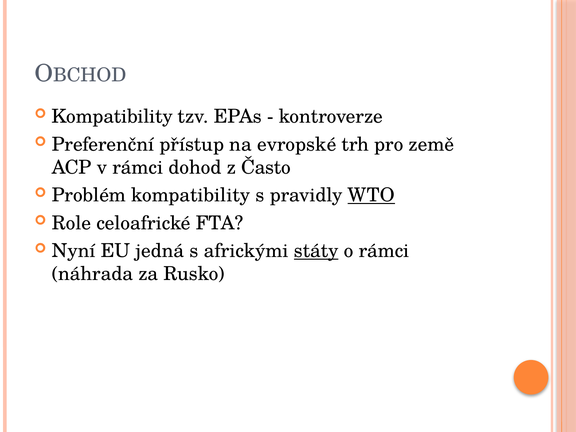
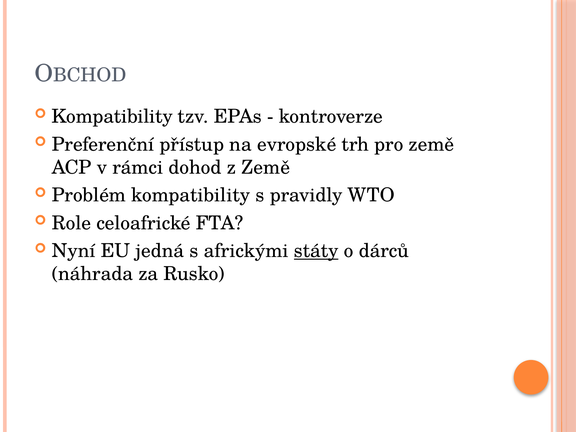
z Často: Často -> Země (266, 167)
WTO underline: present -> none (371, 195)
o rámci: rámci -> dárců (384, 251)
